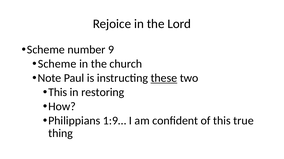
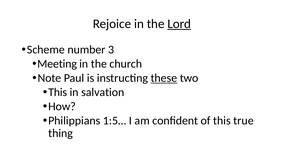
Lord underline: none -> present (179, 24)
9: 9 -> 3 (111, 50)
Scheme: Scheme -> Meeting (57, 64)
restoring: restoring -> salvation (103, 93)
1:9…: 1:9… -> 1:5… (115, 121)
